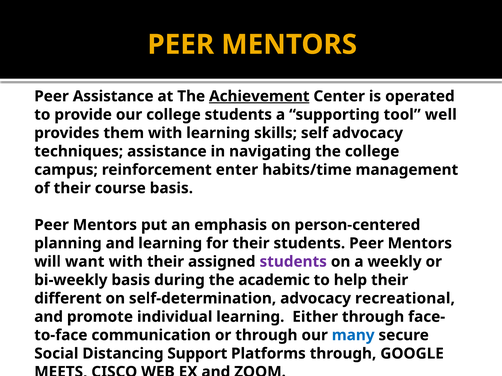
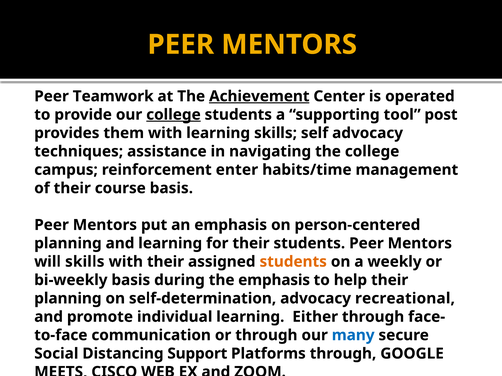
Peer Assistance: Assistance -> Teamwork (113, 96)
college underline: none -> present (173, 115)
well: well -> post (441, 115)
will want: want -> skills (85, 262)
students colour: purple -> orange (293, 262)
the academic: academic -> emphasis (274, 280)
different: different -> planning (68, 299)
